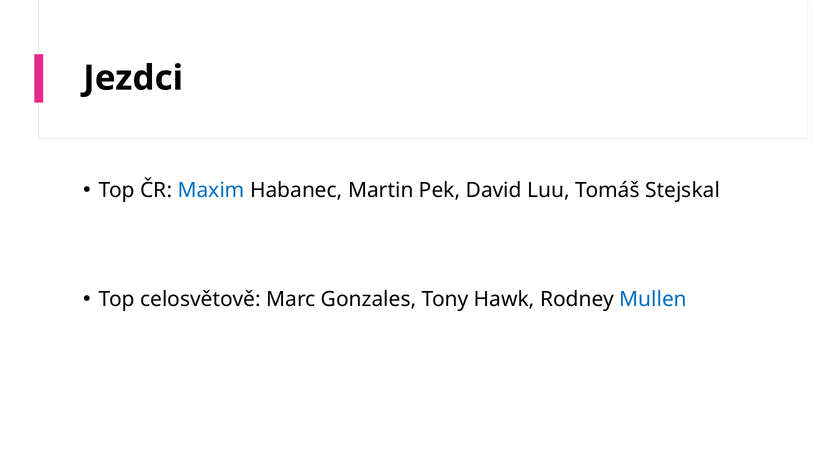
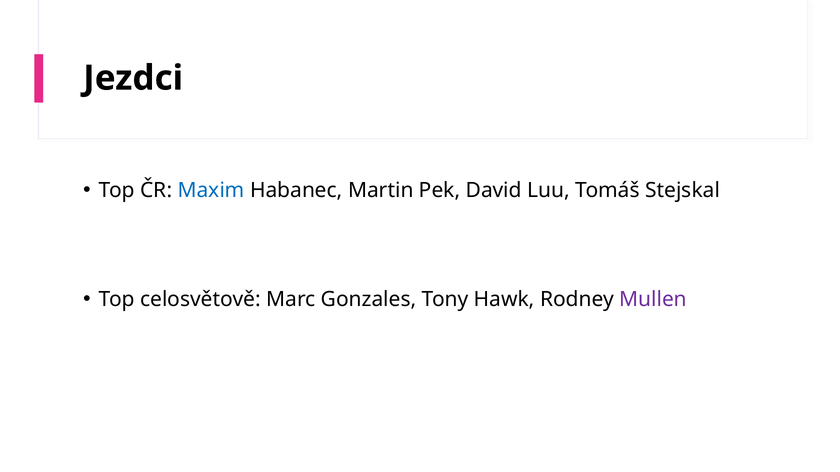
Mullen colour: blue -> purple (653, 300)
